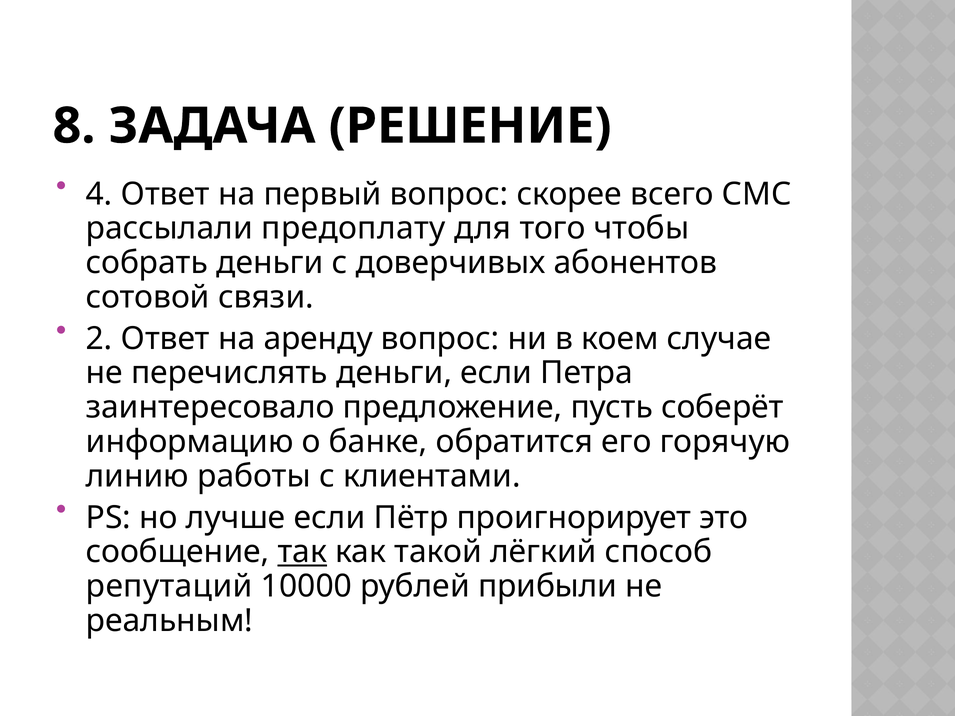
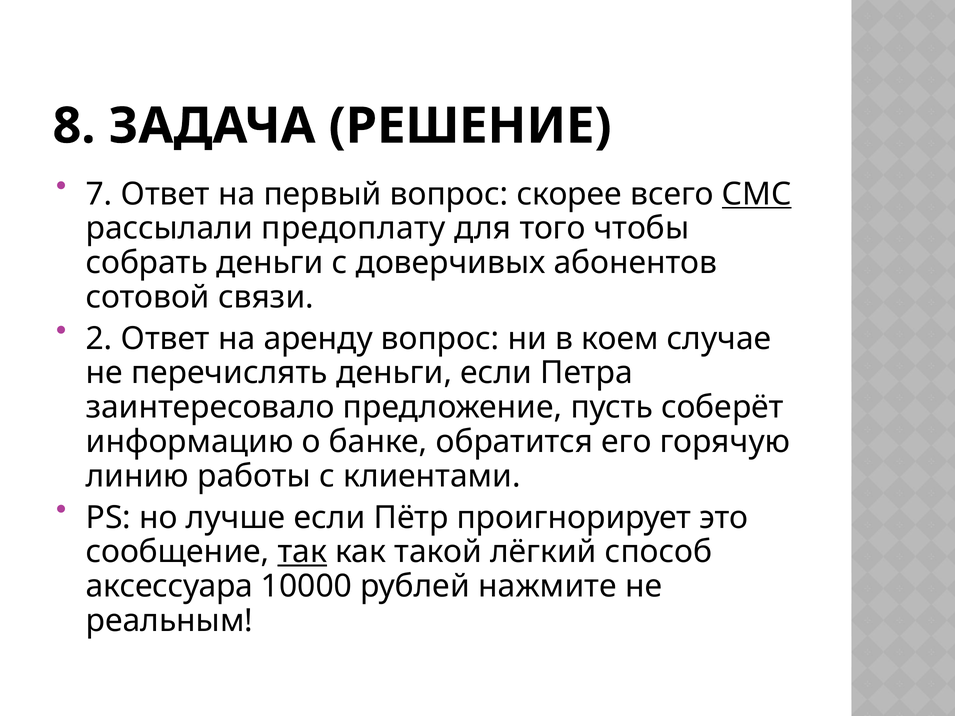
4: 4 -> 7 (99, 194)
СМС underline: none -> present (757, 194)
репутаций: репутаций -> аксессуара (169, 586)
прибыли: прибыли -> нажмите (548, 586)
